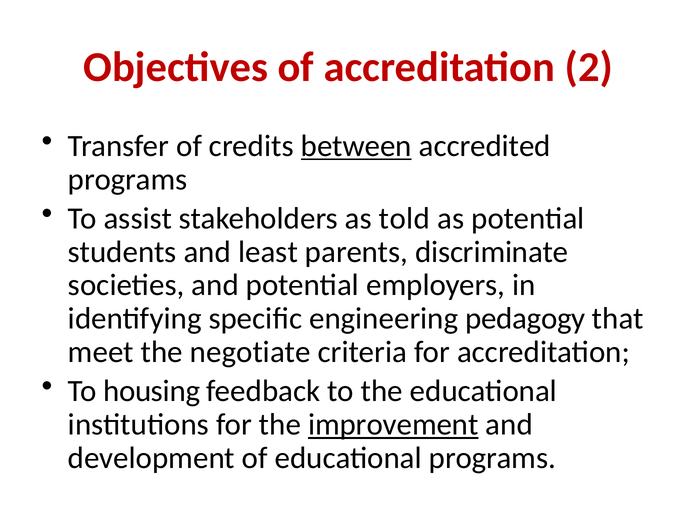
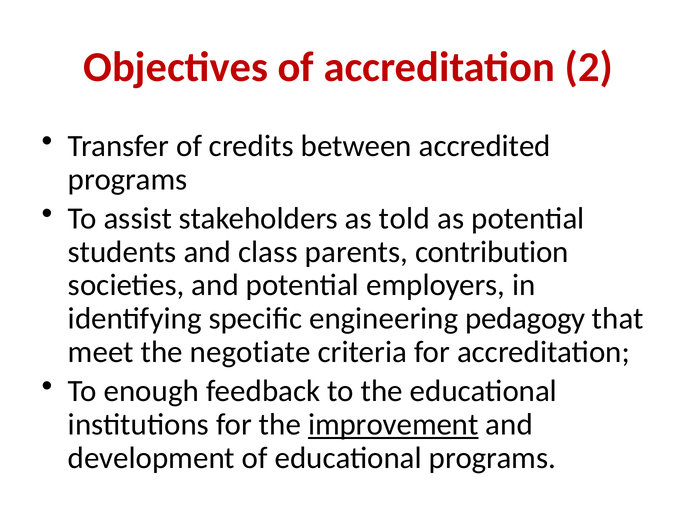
between underline: present -> none (356, 146)
least: least -> class (268, 252)
discriminate: discriminate -> contribution (492, 252)
housing: housing -> enough (151, 392)
